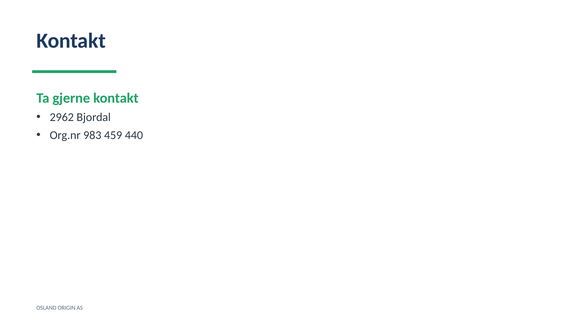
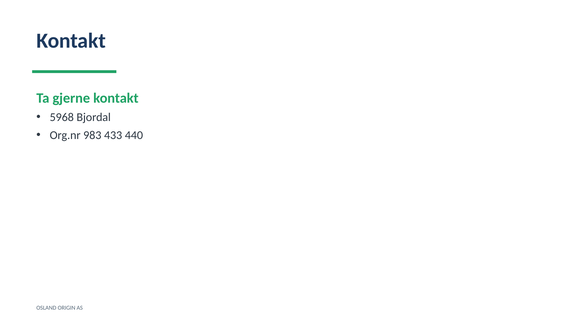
2962: 2962 -> 5968 (62, 117)
459: 459 -> 433 (113, 135)
